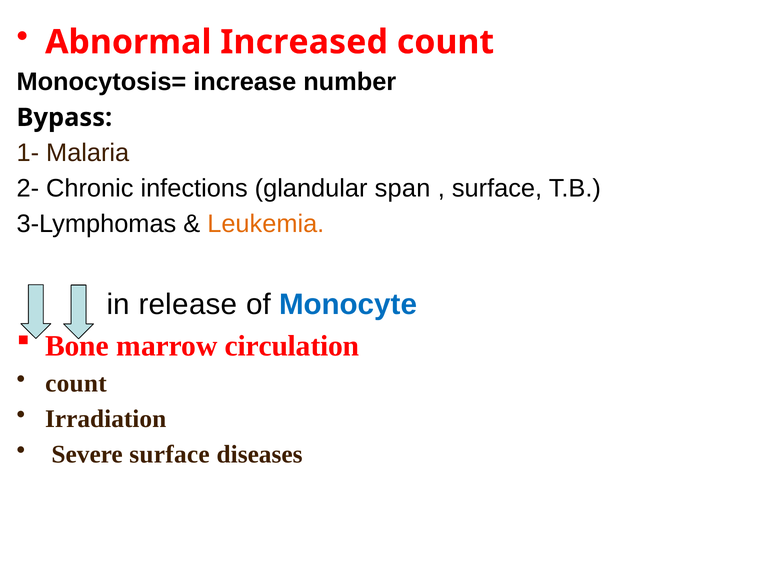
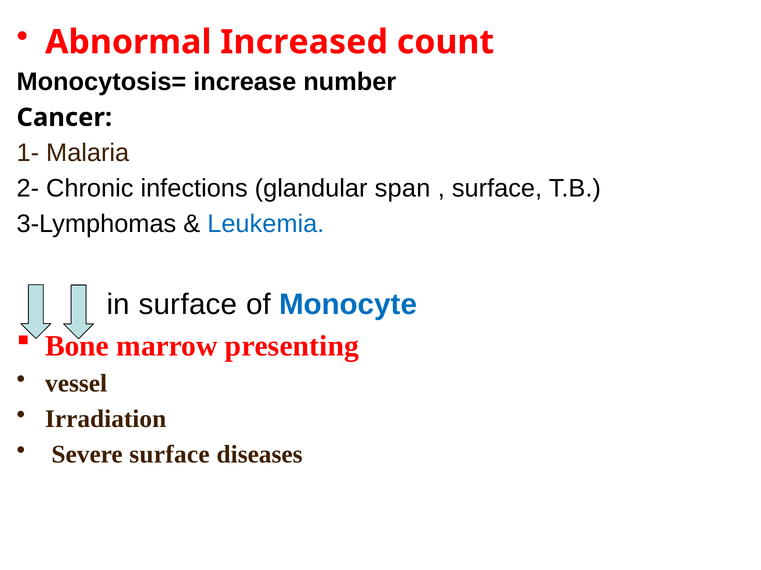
Bypass: Bypass -> Cancer (64, 118)
Leukemia colour: orange -> blue (266, 224)
in release: release -> surface (188, 305)
circulation: circulation -> presenting (292, 346)
count: count -> vessel (76, 384)
